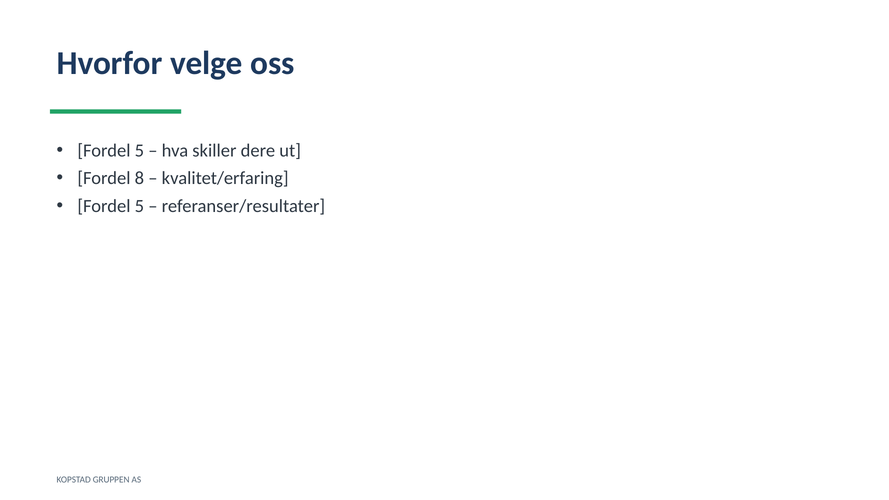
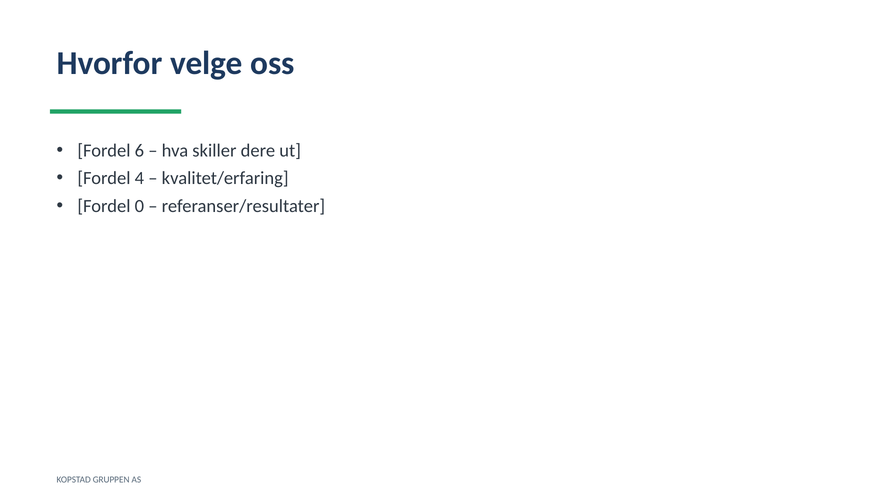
5: 5 -> 6 (139, 151)
8: 8 -> 4 (139, 178)
5: 5 -> 0 (139, 206)
